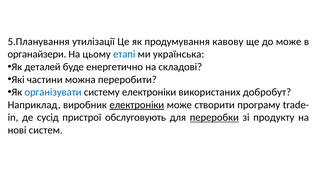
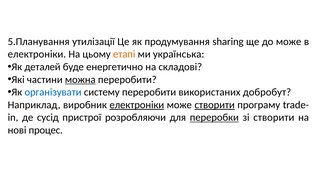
кавову: кавову -> sharing (228, 42)
органайзери: органайзери -> електроніки (37, 54)
етапі colour: blue -> orange (124, 54)
можна underline: none -> present (80, 80)
систему електроніки: електроніки -> переробити (149, 92)
створити underline: none -> present (215, 105)
обслуговують: обслуговують -> розробляючи (136, 118)
зі продукту: продукту -> створити (274, 118)
систем: систем -> процес (46, 130)
